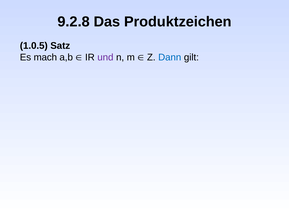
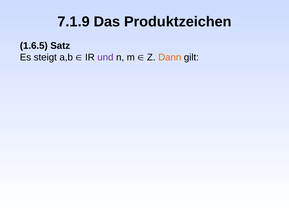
9.2.8: 9.2.8 -> 7.1.9 (74, 22)
1.0.5: 1.0.5 -> 1.6.5 (34, 46)
mach: mach -> steigt (45, 57)
Dann colour: blue -> orange (170, 57)
